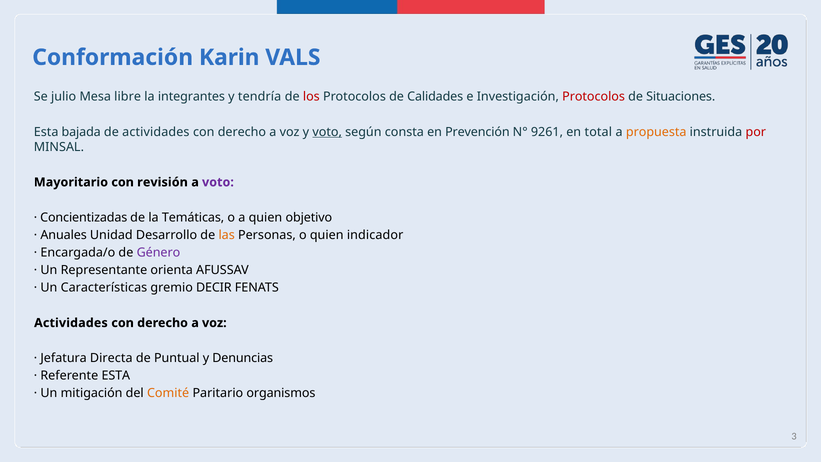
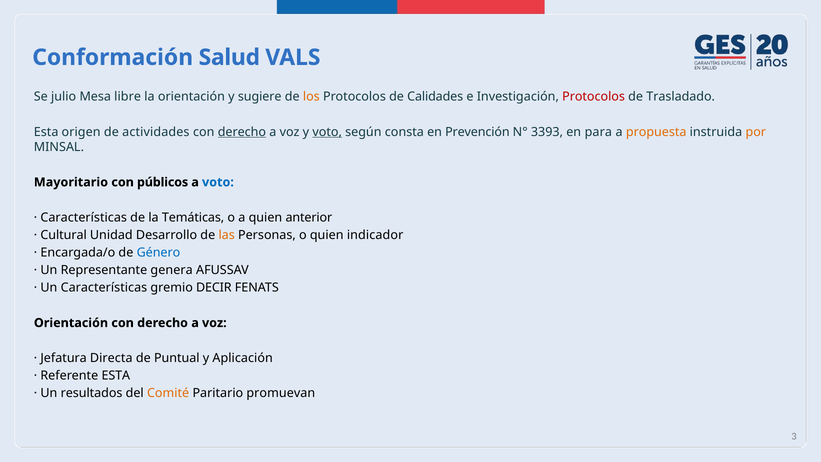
Karin: Karin -> Salud (229, 57)
la integrantes: integrantes -> orientación (191, 97)
tendría: tendría -> sugiere (260, 97)
los colour: red -> orange (311, 97)
Situaciones: Situaciones -> Trasladado (681, 97)
bajada: bajada -> origen (81, 132)
derecho underline: none -> present (242, 132)
9261: 9261 -> 3393 (547, 132)
total: total -> para (598, 132)
por colour: red -> orange (756, 132)
revisión: revisión -> públicos (163, 182)
voto colour: purple -> blue (218, 182)
Concientizadas: Concientizadas -> Características (84, 217)
objetivo: objetivo -> anterior (309, 217)
Anuales: Anuales -> Cultural (64, 235)
Género colour: purple -> blue (158, 252)
orienta: orienta -> genera (172, 270)
Actividades: Actividades -> Orientación (71, 323)
Denuncias: Denuncias -> Aplicación (243, 358)
mitigación: mitigación -> resultados (92, 393)
organismos: organismos -> promuevan (281, 393)
